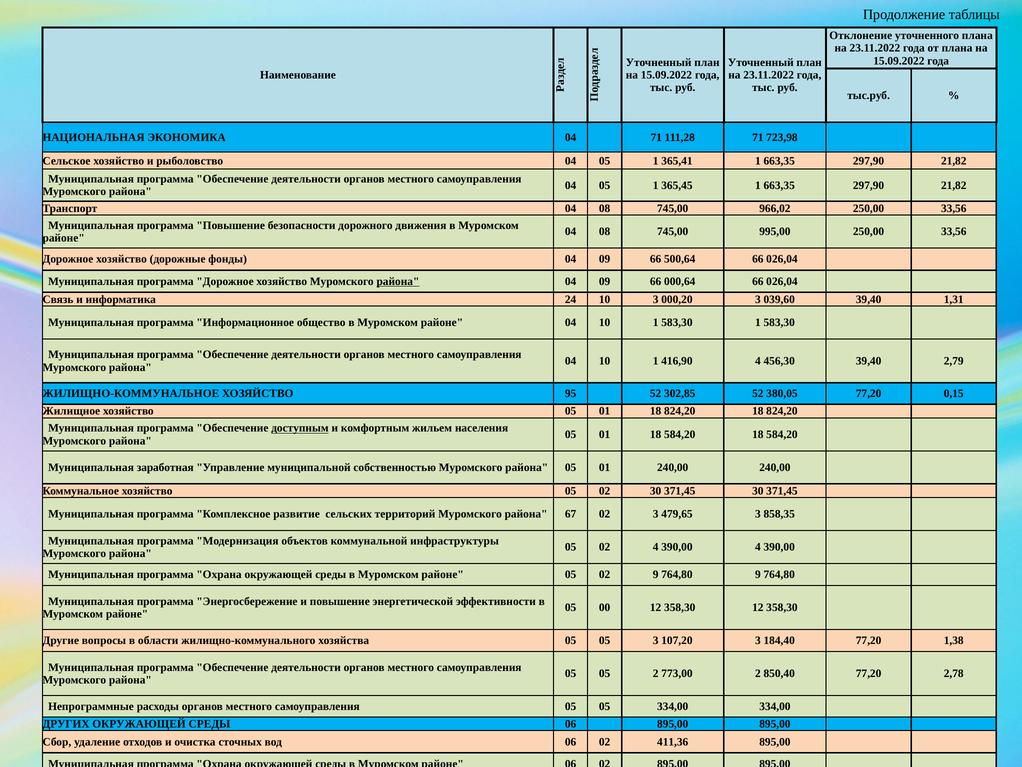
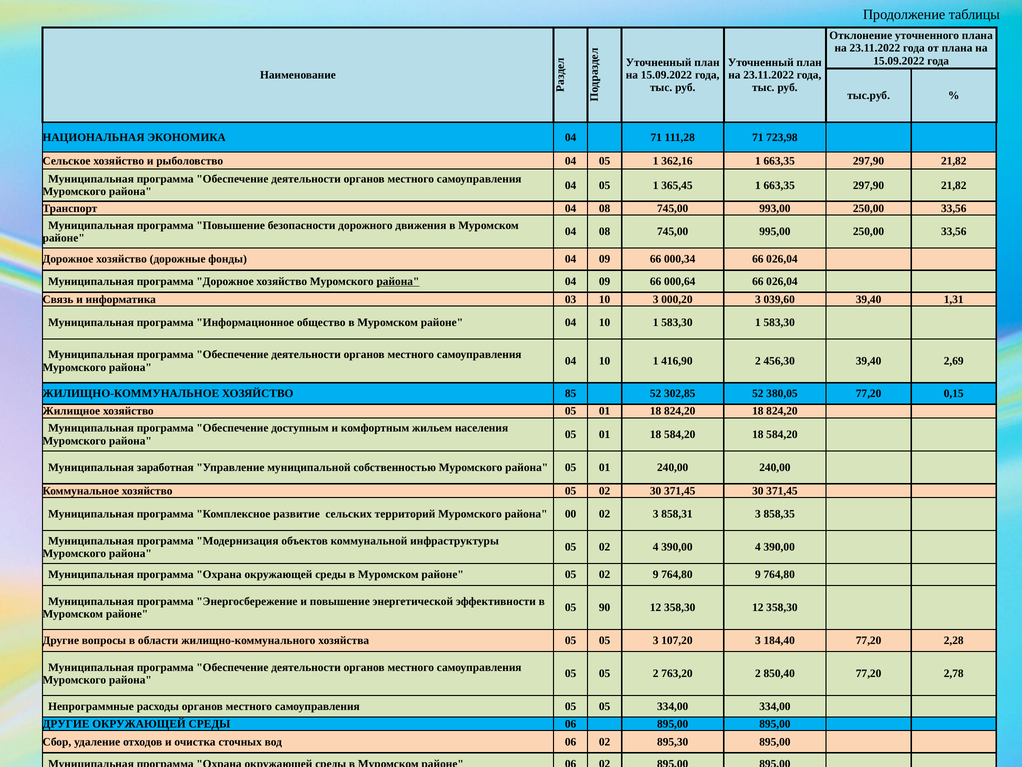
365,41: 365,41 -> 362,16 (677, 161)
966,02: 966,02 -> 993,00 (775, 208)
500,64: 500,64 -> 000,34 (680, 259)
24: 24 -> 03 (571, 299)
416,90 4: 4 -> 2 (758, 361)
2,79: 2,79 -> 2,69 (954, 361)
95: 95 -> 85 (571, 393)
доступным underline: present -> none (300, 428)
67: 67 -> 00 (571, 514)
479,65: 479,65 -> 858,31 (677, 514)
00: 00 -> 90 (605, 607)
1,38: 1,38 -> 2,28 (954, 640)
773,00: 773,00 -> 763,20 (677, 673)
ДРУГИХ: ДРУГИХ -> ДРУГИЕ (66, 724)
411,36: 411,36 -> 895,30 (673, 741)
